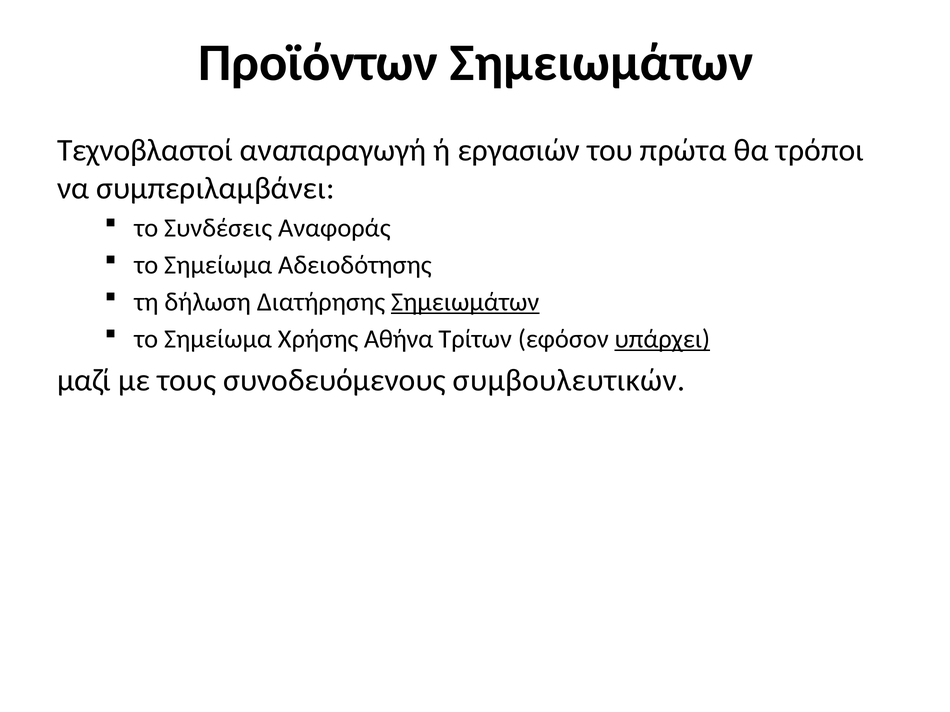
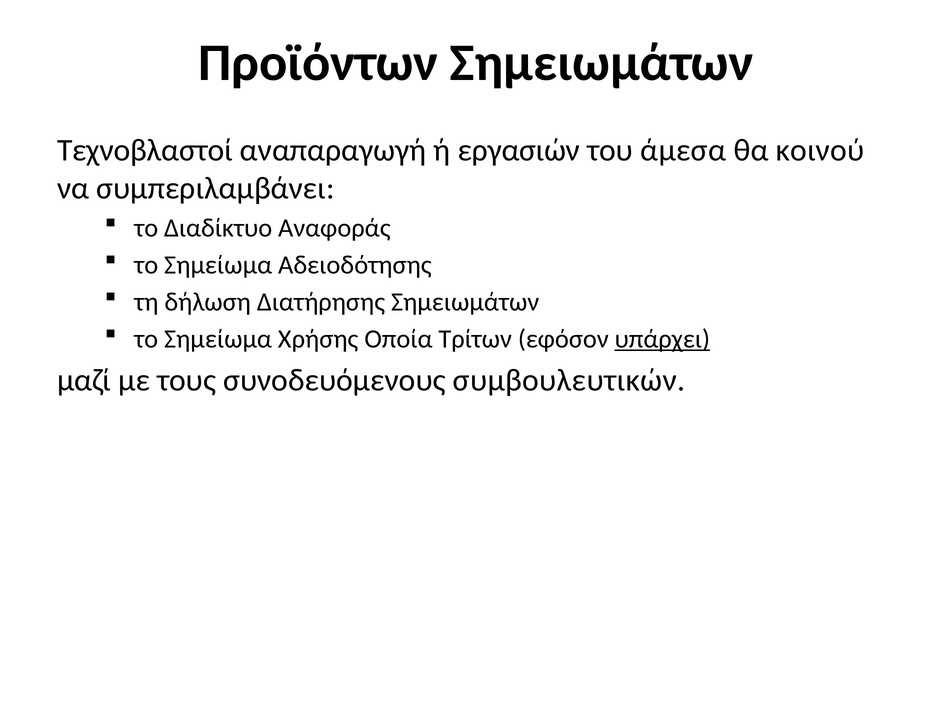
πρώτα: πρώτα -> άμεσα (683, 150)
τρόποι: τρόποι -> κοινού (820, 150)
Συνδέσεις: Συνδέσεις -> Διαδίκτυο (218, 228)
Σημειωμάτων underline: present -> none (465, 302)
Αθήνα: Αθήνα -> Οποία (398, 339)
